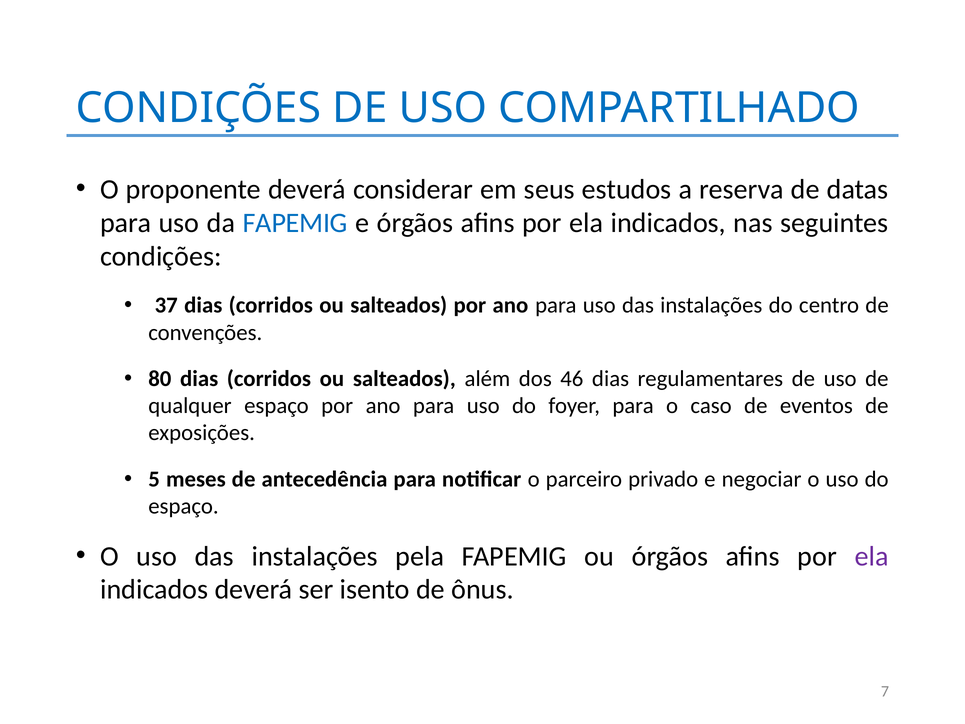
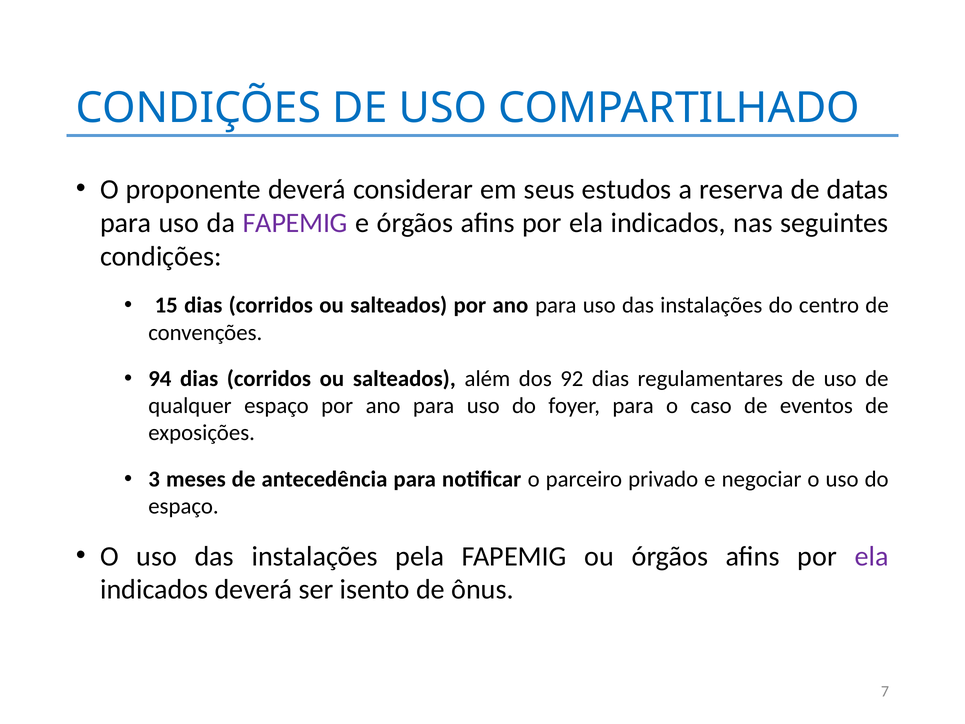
FAPEMIG colour: blue -> purple (295, 223)
37: 37 -> 15 (166, 305)
80: 80 -> 94 (160, 379)
46: 46 -> 92 (572, 379)
5: 5 -> 3 (154, 479)
